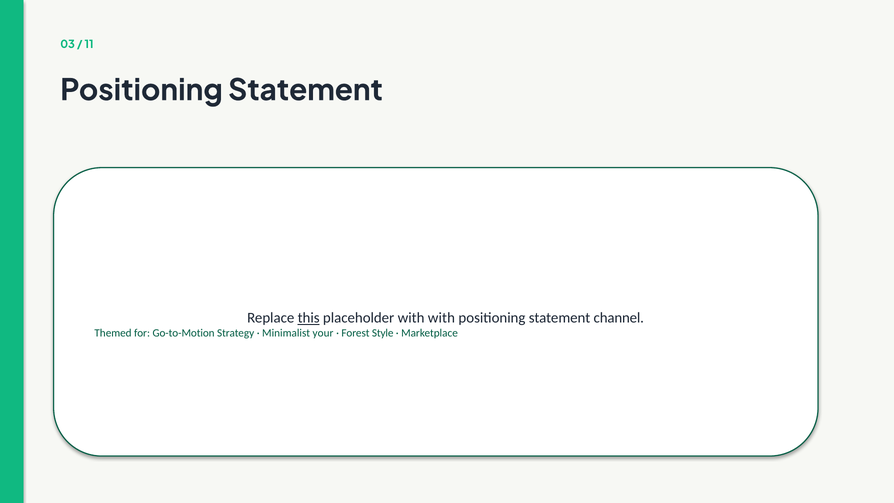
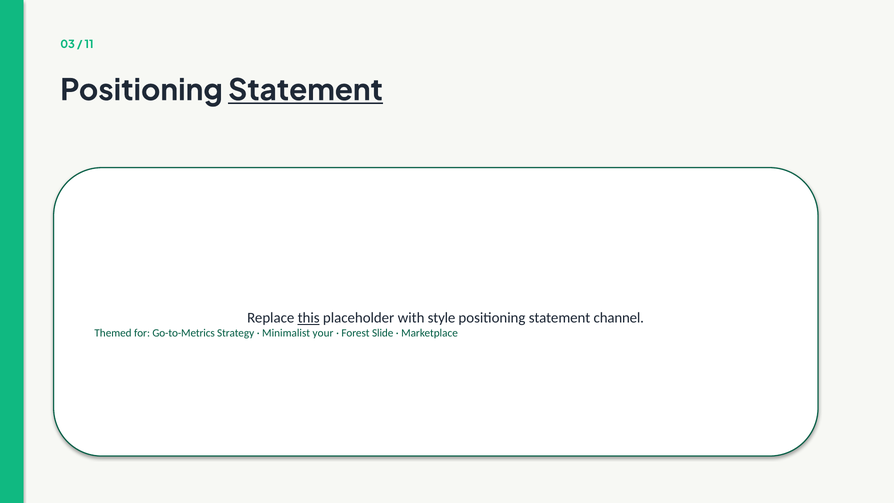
Statement underline: none -> present (305, 90)
with with: with -> style (442, 318)
Go-to-Motion: Go-to-Motion -> Go-to-Metrics (184, 333)
Style: Style -> Slide (383, 333)
